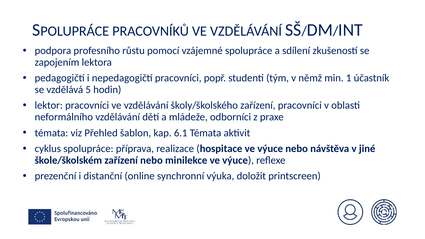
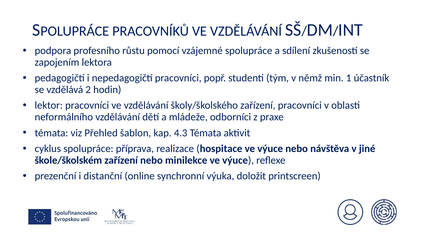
5: 5 -> 2 (88, 90)
6.1: 6.1 -> 4.3 (181, 133)
